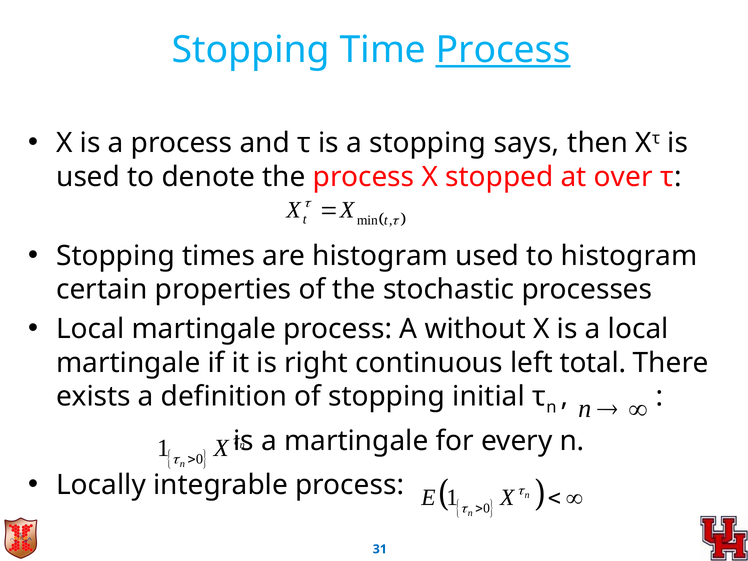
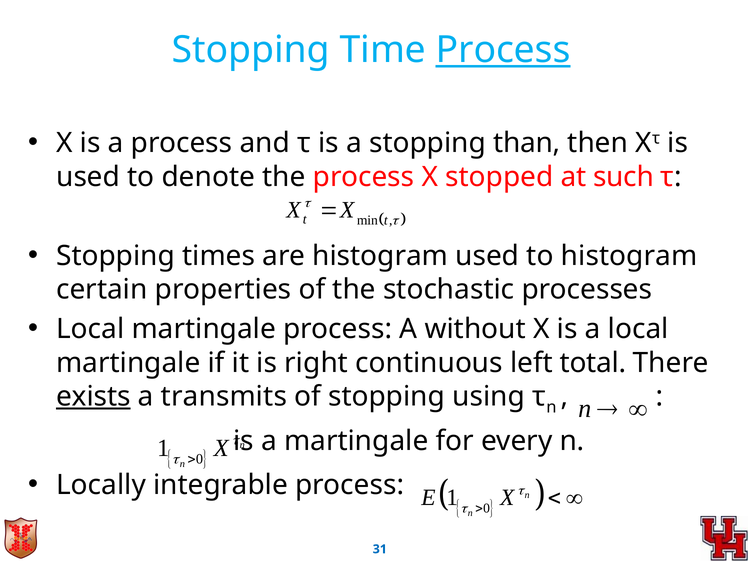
says: says -> than (527, 143)
over: over -> such (624, 177)
exists underline: none -> present (93, 396)
definition: definition -> transmits (224, 396)
initial: initial -> using (489, 396)
